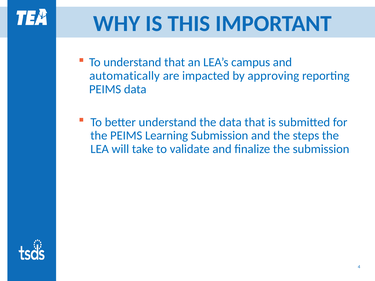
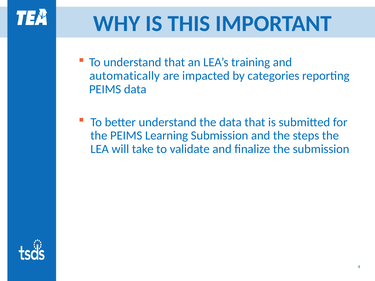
campus: campus -> training (251, 62)
approving: approving -> categories (273, 76)
